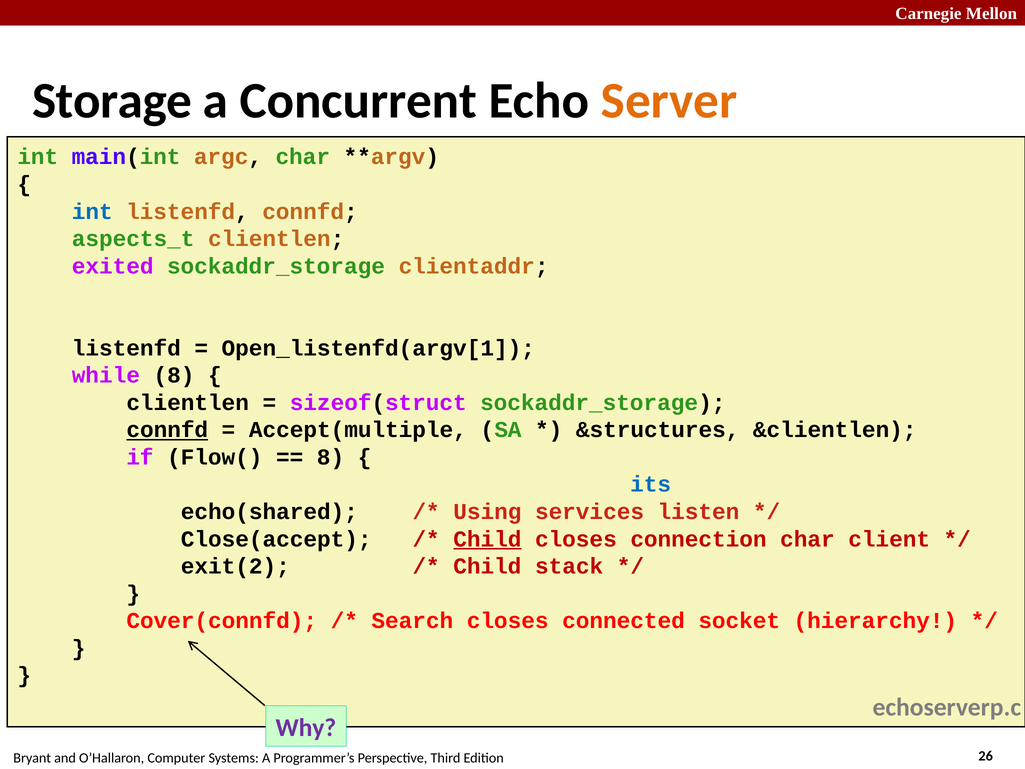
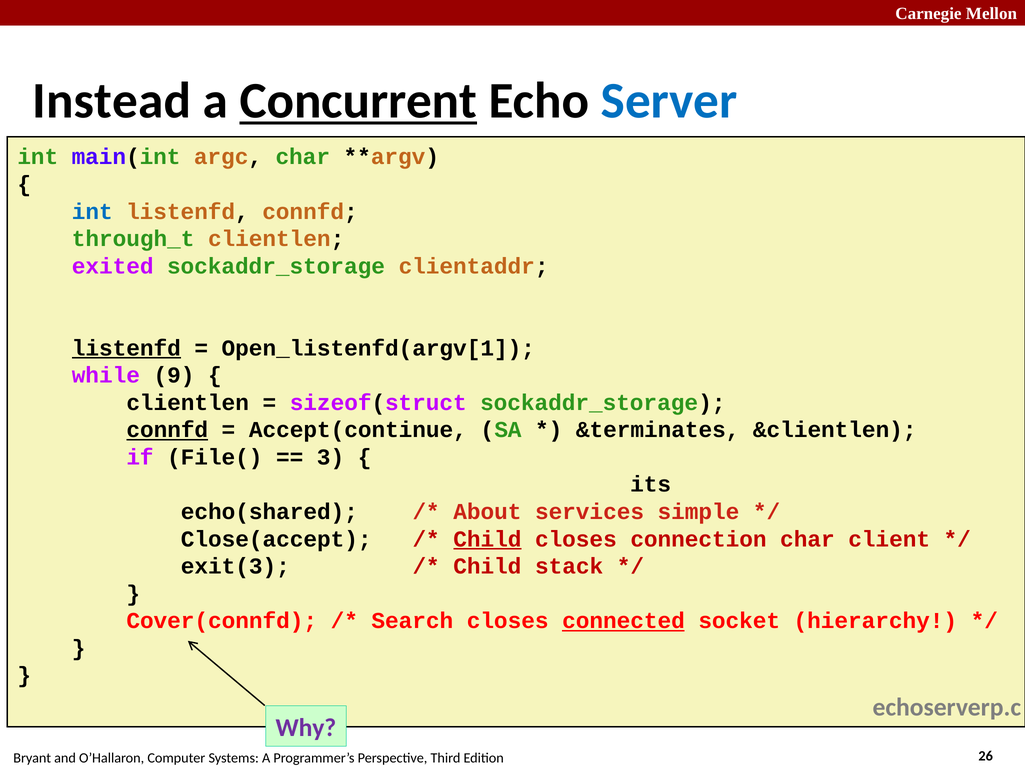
Storage: Storage -> Instead (112, 101)
Concurrent underline: none -> present (358, 101)
Server colour: orange -> blue (669, 101)
aspects_t: aspects_t -> through_t (133, 239)
listenfd underline: none -> present (126, 348)
while 8: 8 -> 9 (174, 375)
Accept(multiple: Accept(multiple -> Accept(continue (358, 430)
&structures: &structures -> &terminates (658, 430)
Flow(: Flow( -> File( (215, 457)
8: 8 -> 3 (331, 457)
Twice: Twice -> State (487, 484)
its colour: blue -> black (651, 484)
Using: Using -> About (487, 512)
listen: listen -> simple (698, 512)
exit(2: exit(2 -> exit(3 (235, 566)
connected underline: none -> present (624, 621)
